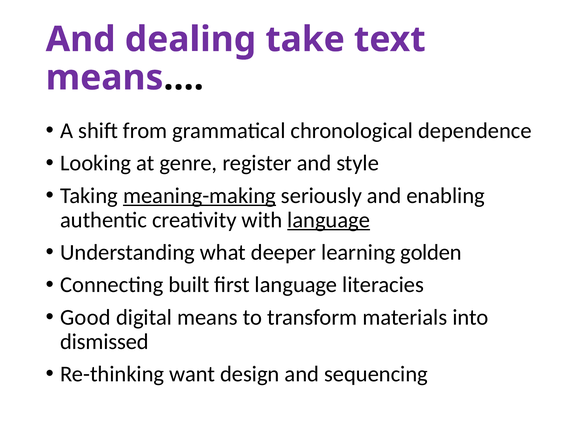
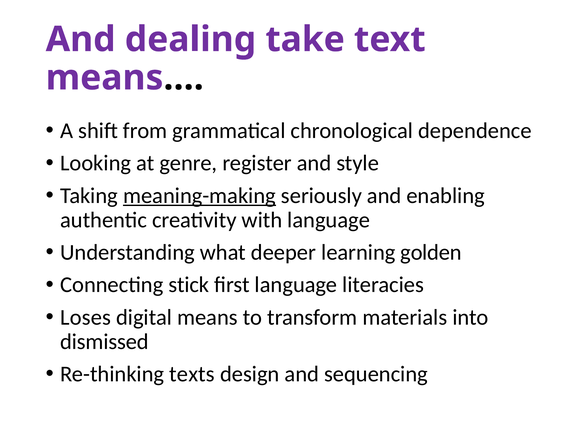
language underline: present -> none (329, 220)
built: built -> stick (189, 285)
Good: Good -> Loses (86, 317)
want: want -> texts (192, 374)
